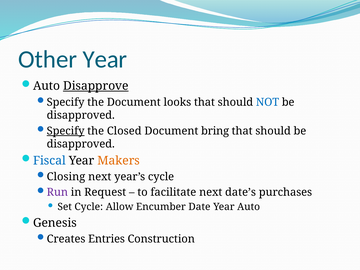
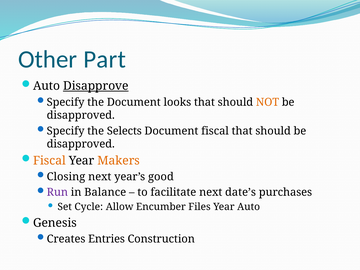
Other Year: Year -> Part (105, 59)
NOT colour: blue -> orange (268, 102)
Specify underline: present -> none (66, 131)
Closed: Closed -> Selects (124, 131)
Document bring: bring -> fiscal (215, 131)
Fiscal colour: blue -> orange (49, 161)
year’s cycle: cycle -> good (161, 177)
Request: Request -> Balance (105, 192)
Date: Date -> Files (199, 207)
